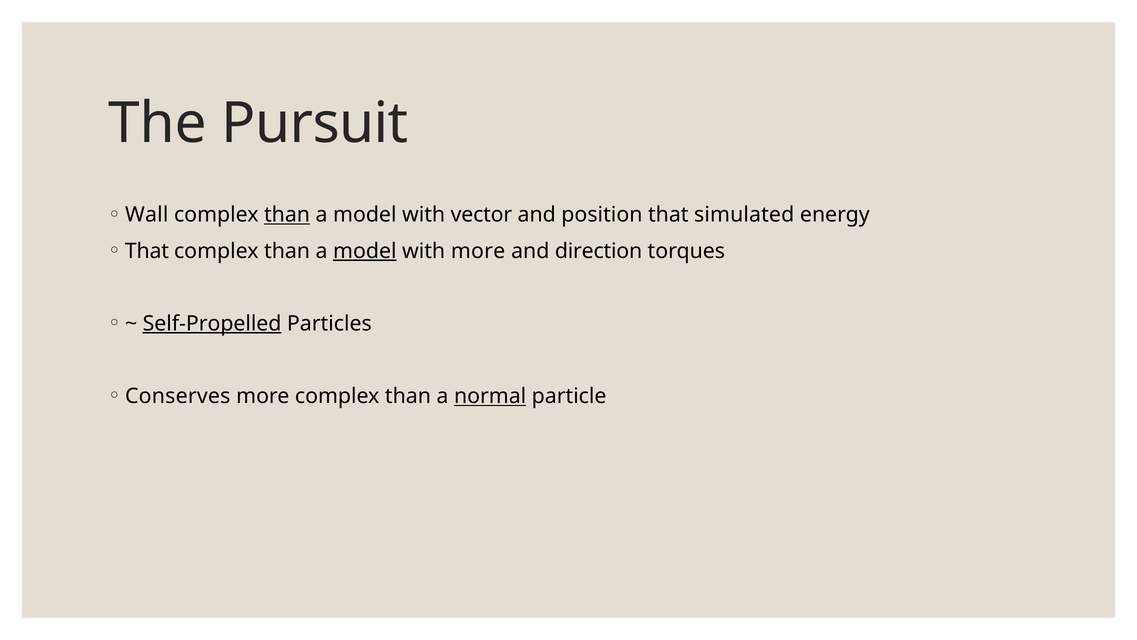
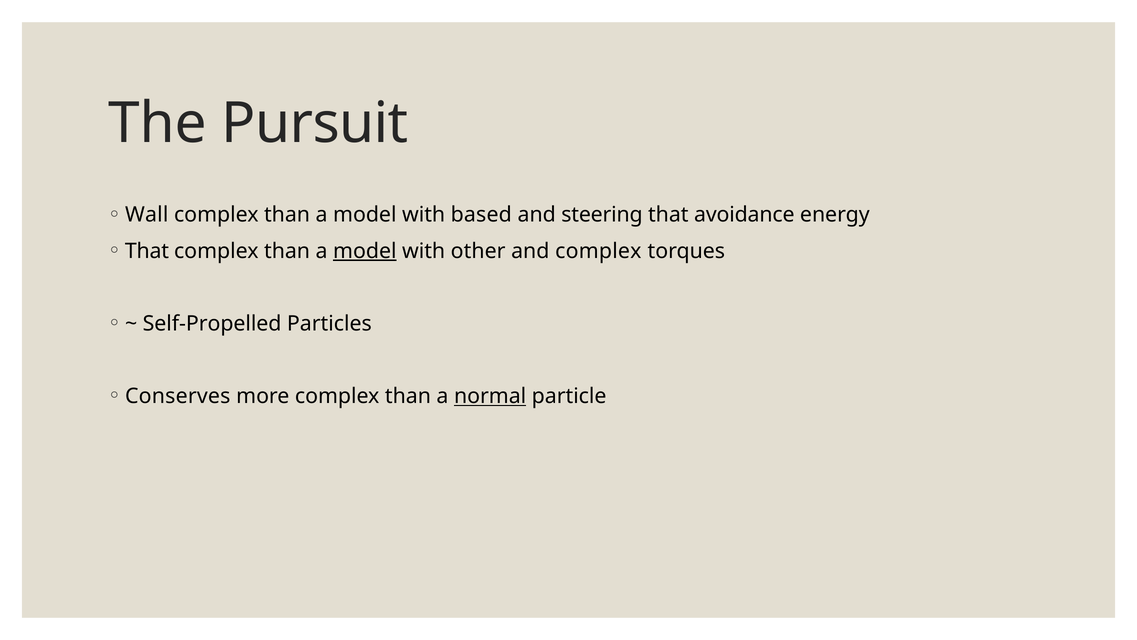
than underline: present -> none (287, 215)
vector: vector -> based (481, 215)
position: position -> steering (602, 215)
simulated: simulated -> avoidance (744, 215)
with more: more -> other (478, 251)
and direction: direction -> complex (598, 251)
Self-Propelled underline: present -> none (212, 323)
